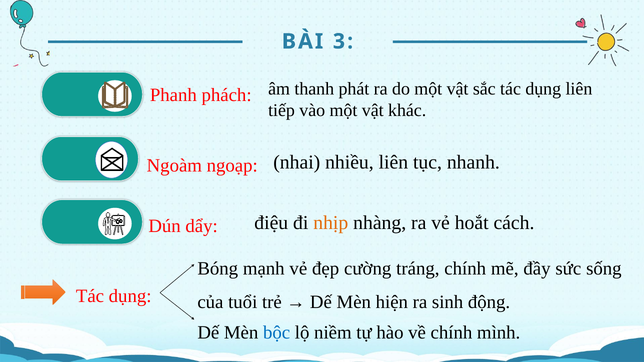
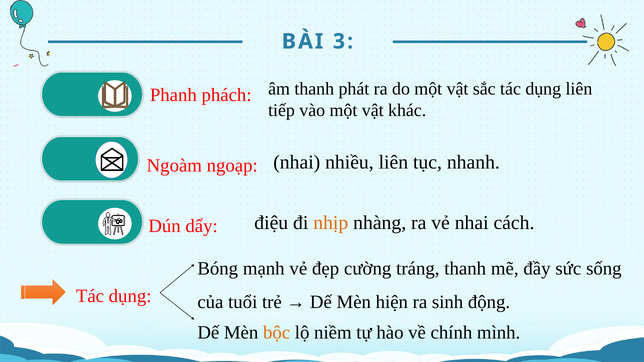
vẻ hoắt: hoắt -> nhai (472, 223)
tráng chính: chính -> thanh (465, 269)
bộc colour: blue -> orange (277, 333)
